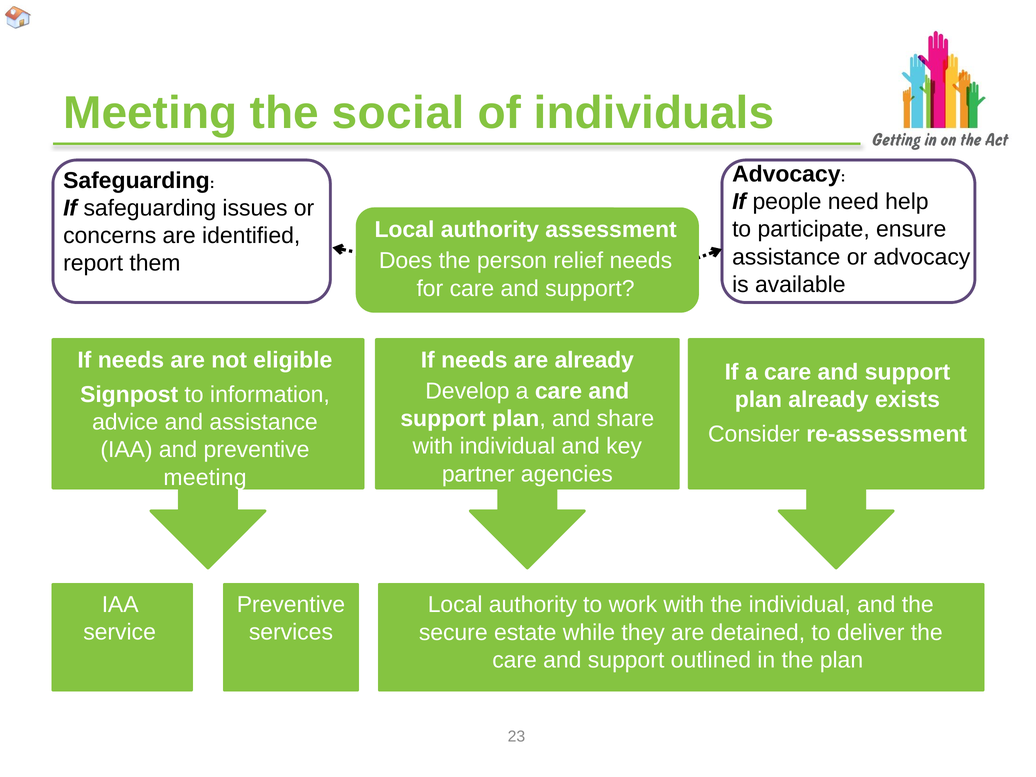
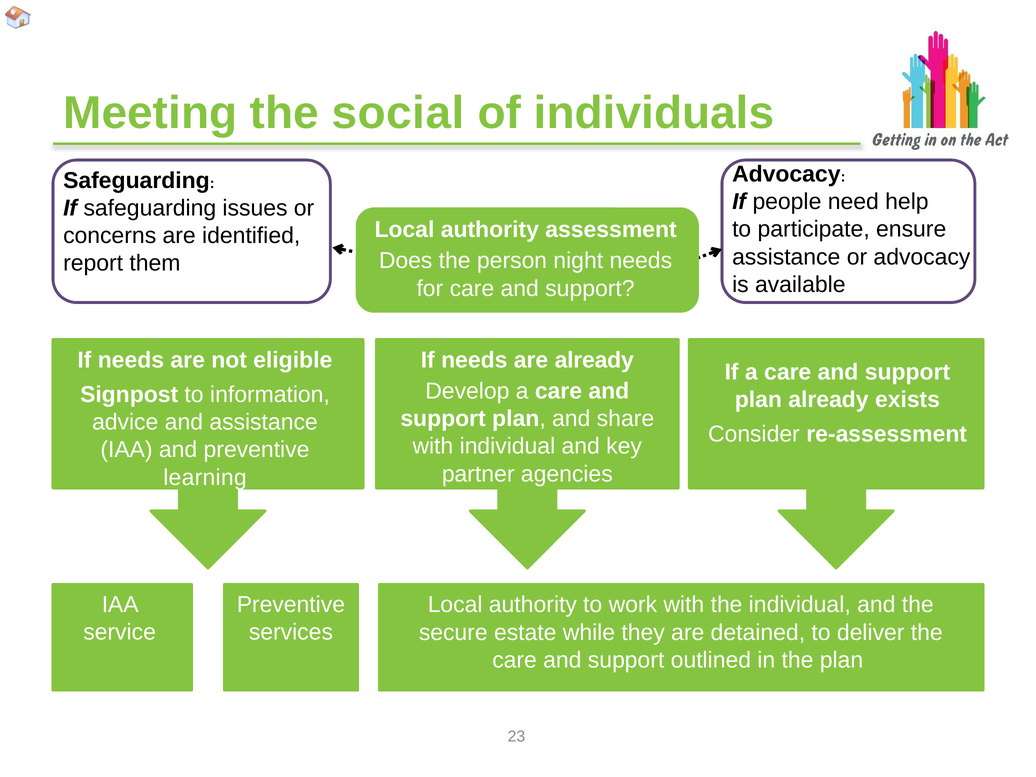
relief: relief -> night (578, 261)
meeting: meeting -> learning (205, 477)
